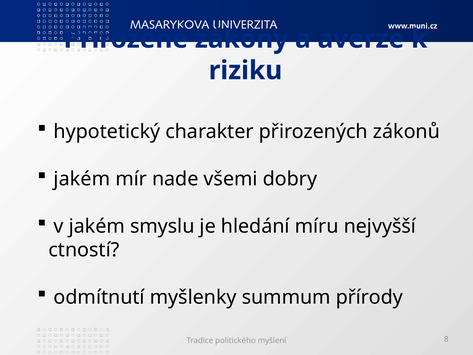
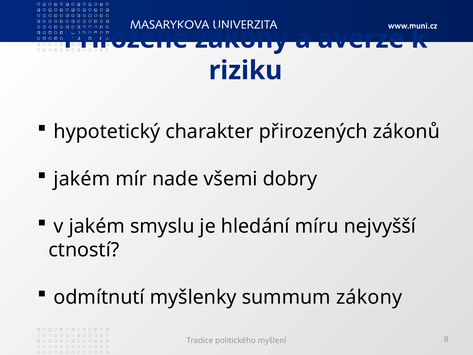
summum přírody: přírody -> zákony (369, 297)
